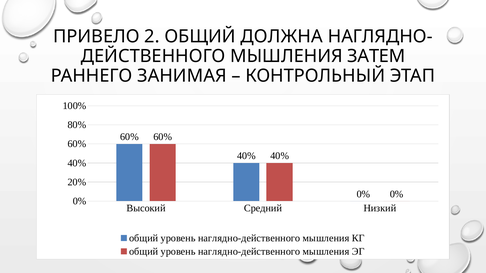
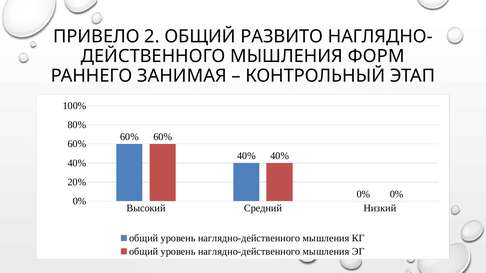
ДОЛЖНА: ДОЛЖНА -> РАЗВИТО (282, 37)
ЗАТЕМ: ЗАТЕМ -> ФОРМ (376, 56)
